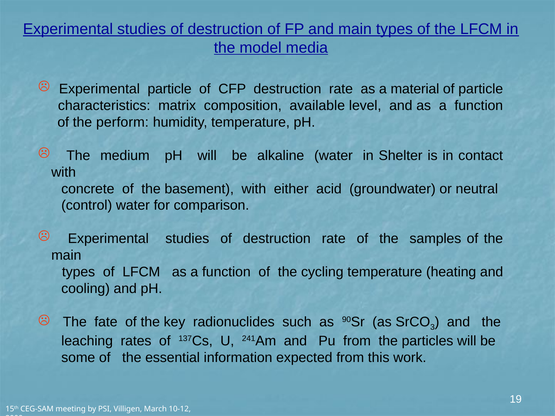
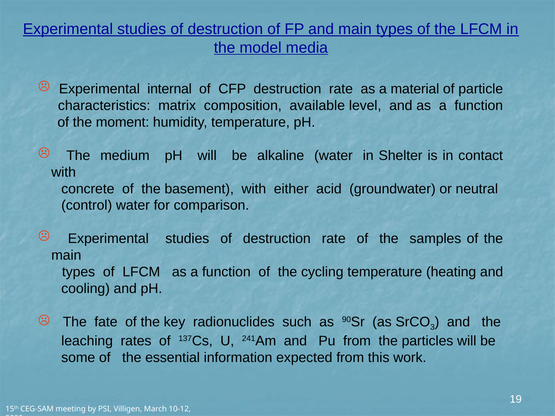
Experimental particle: particle -> internal (170, 89)
perform: perform -> moment (123, 122)
